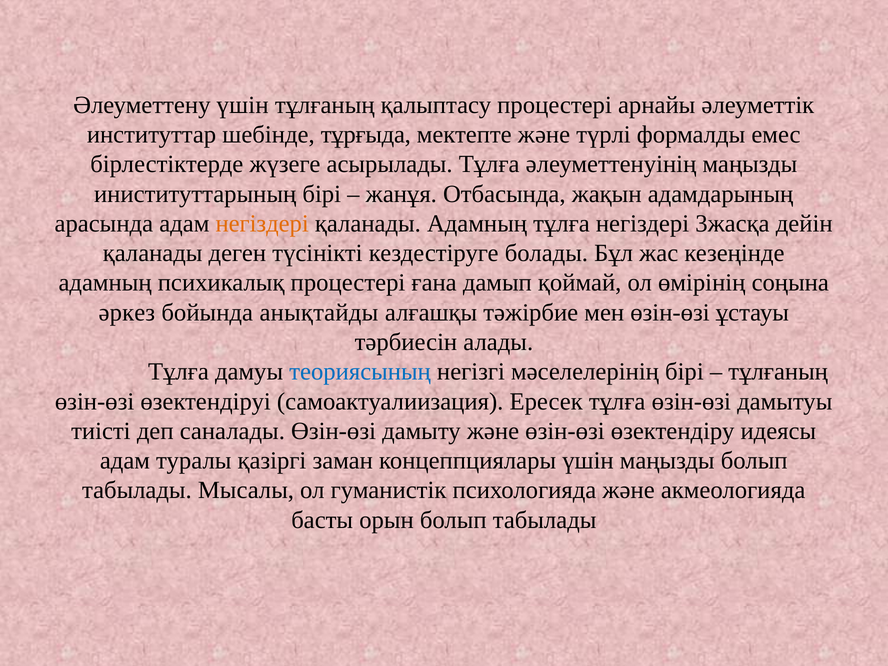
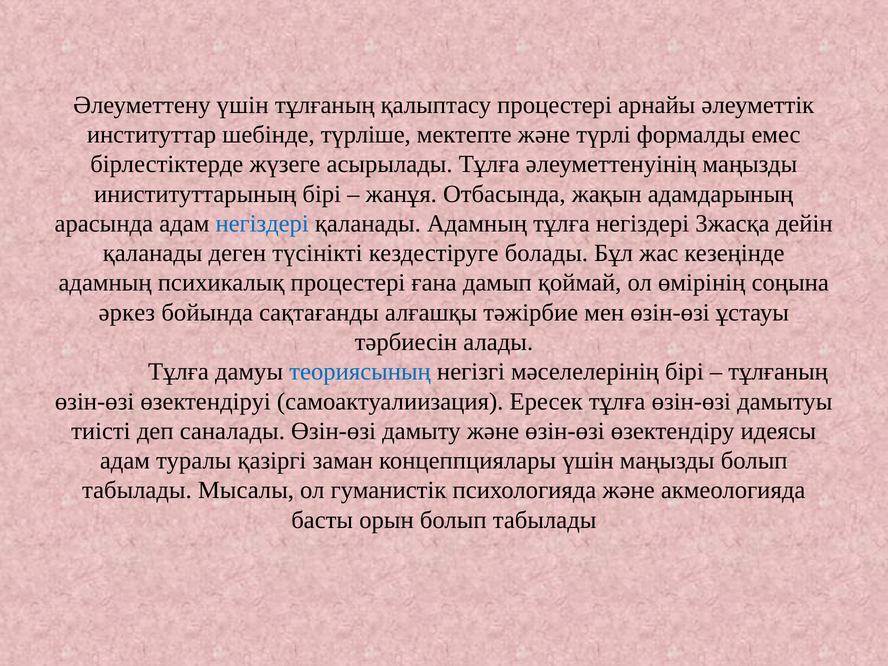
тұрғыда: тұрғыда -> түрліше (366, 135)
негіздері colour: orange -> blue (262, 224)
анықтайды: анықтайды -> сақтағанды (319, 312)
